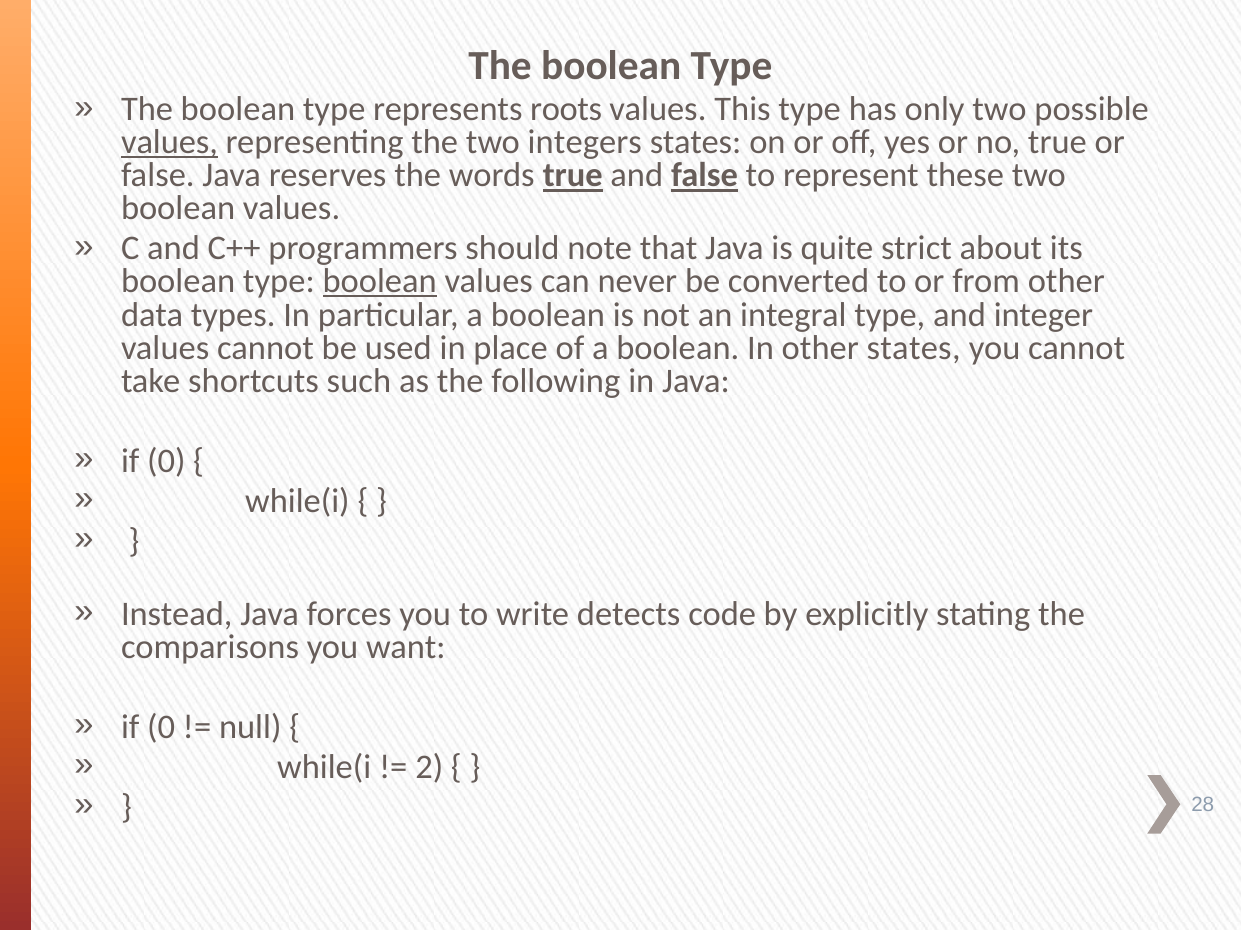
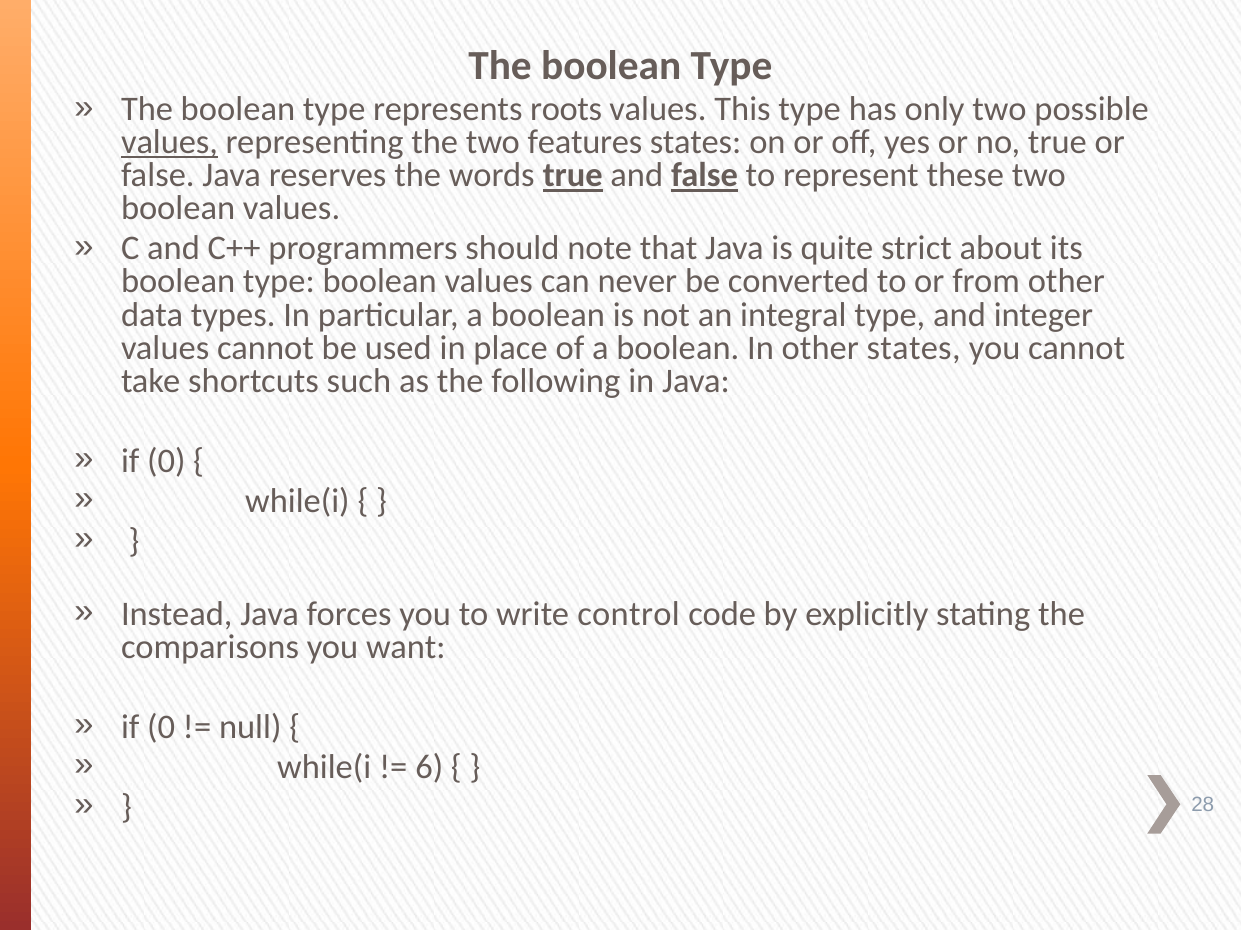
integers: integers -> features (585, 142)
boolean underline: present -> none (380, 282)
detects: detects -> control (629, 614)
2: 2 -> 6 (429, 767)
